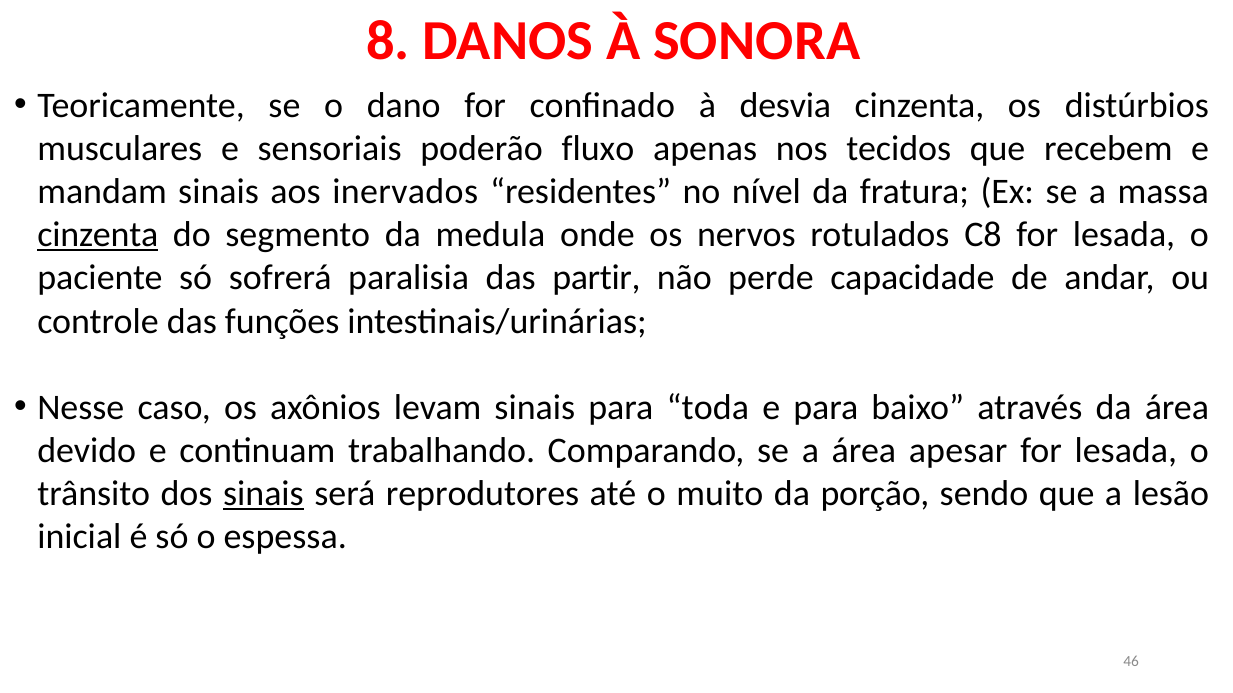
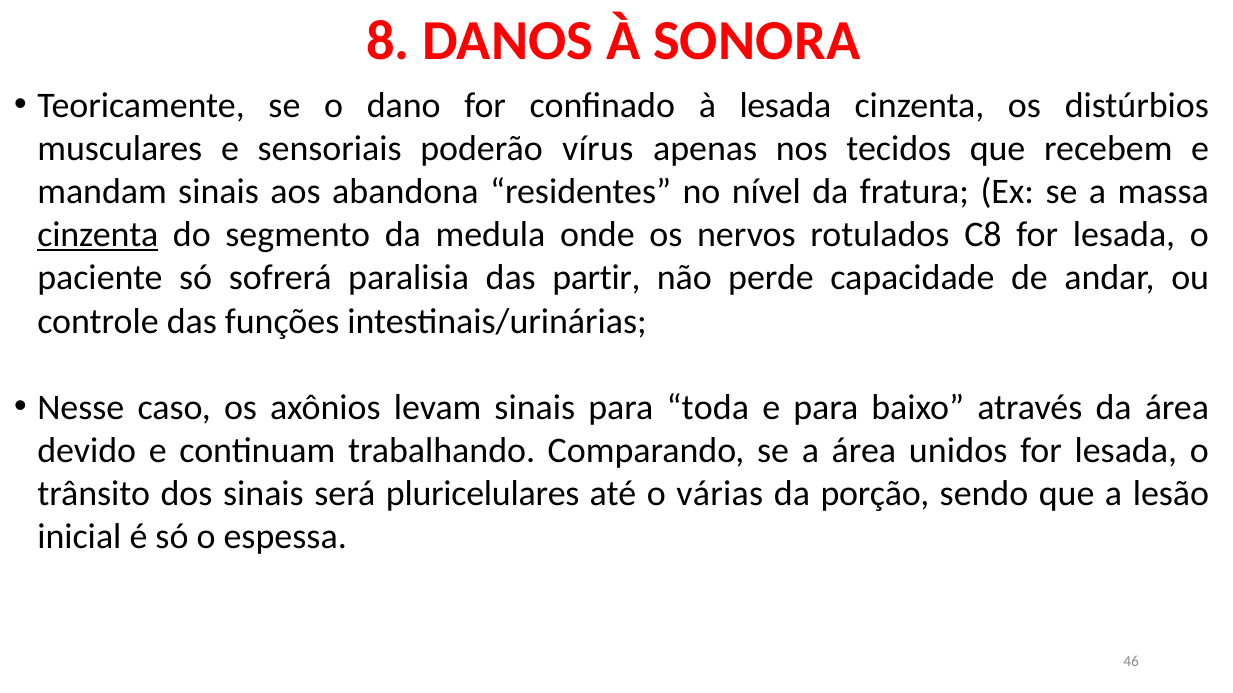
à desvia: desvia -> lesada (785, 106)
fluxo: fluxo -> vírus (598, 149)
inervados: inervados -> abandona (405, 192)
apesar: apesar -> unidos (958, 451)
sinais underline: present -> none (263, 494)
reprodutores: reprodutores -> pluricelulares (483, 494)
muito: muito -> várias (720, 494)
